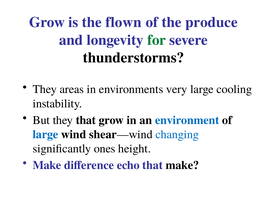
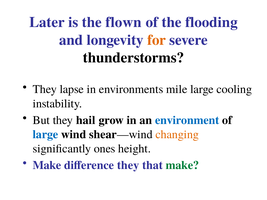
Grow: Grow -> Later (47, 22)
produce: produce -> flooding (211, 22)
for colour: green -> orange (157, 40)
areas: areas -> lapse (72, 89)
very: very -> mile (177, 89)
they that: that -> hail (86, 120)
changing colour: blue -> orange (177, 134)
difference echo: echo -> they (128, 165)
make colour: black -> green (182, 165)
